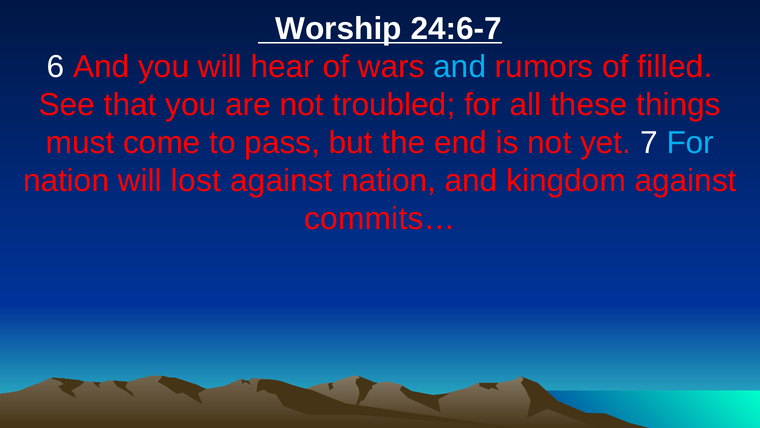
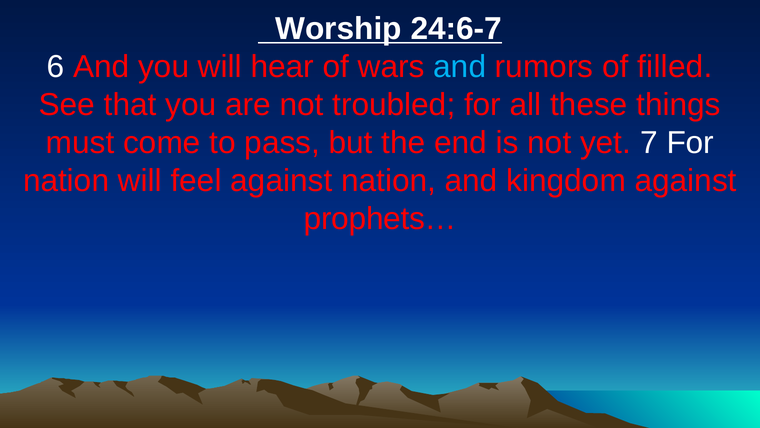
For colour: light blue -> white (690, 143)
lost: lost -> feel (196, 181)
commits…: commits… -> prophets… (380, 219)
